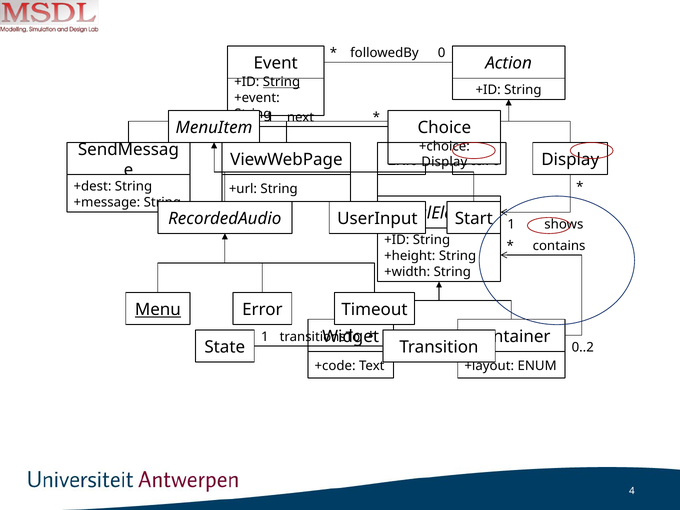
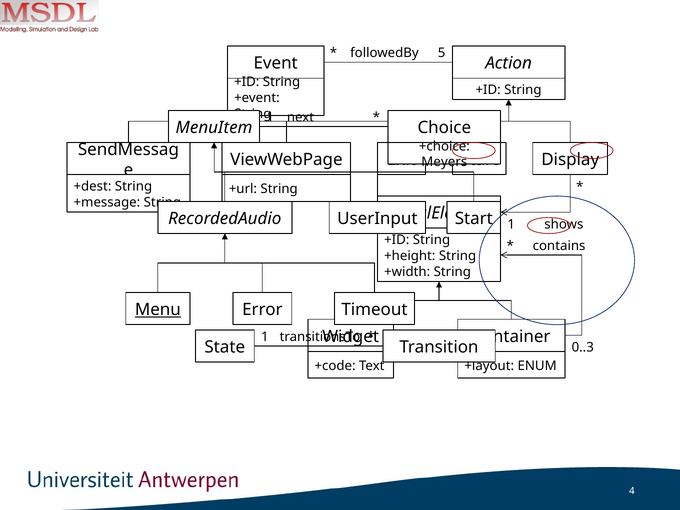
0: 0 -> 5 (442, 53)
String underline: present -> none (282, 82)
Display: Display -> Meyers (444, 162)
0..2: 0..2 -> 0..3 (583, 348)
